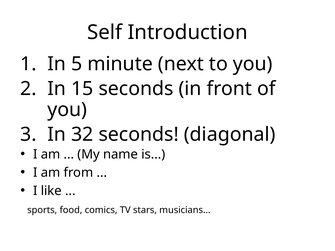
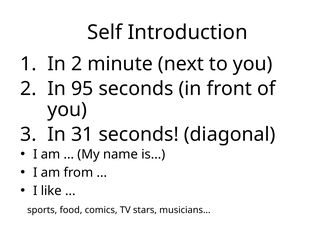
In 5: 5 -> 2 (77, 64)
15: 15 -> 95 (82, 89)
32: 32 -> 31 (82, 135)
